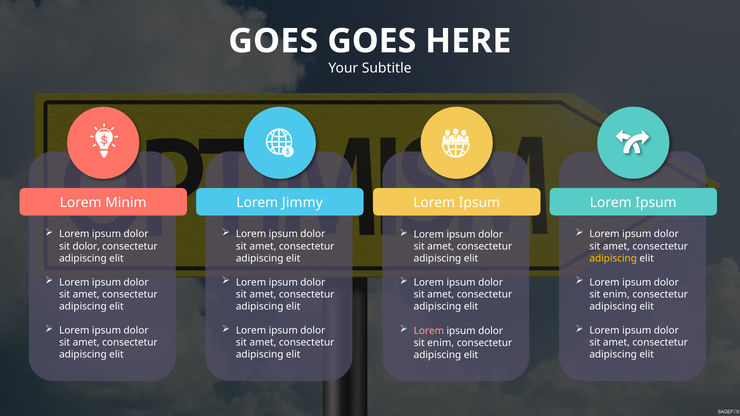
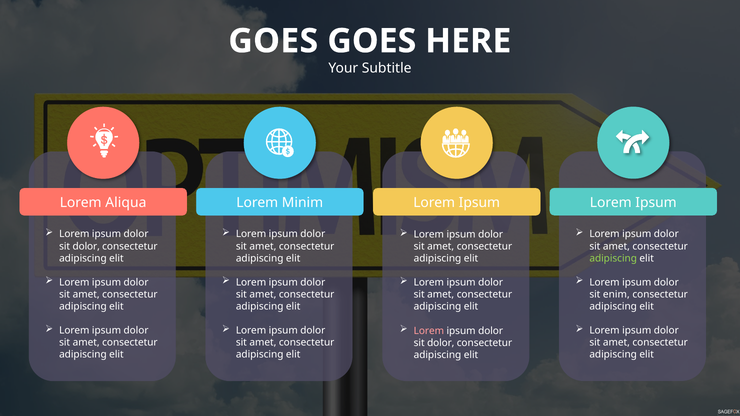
Minim: Minim -> Aliqua (126, 203)
Jimmy: Jimmy -> Minim (303, 203)
adipiscing colour: yellow -> light green (613, 258)
enim: enim -> dolor (441, 343)
